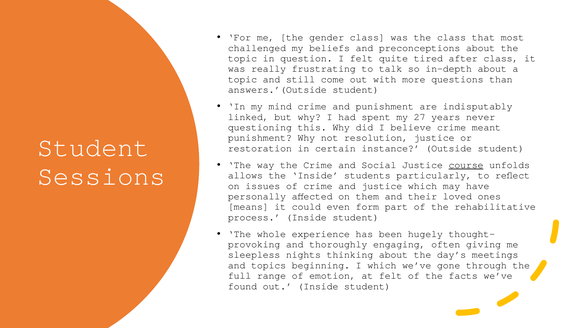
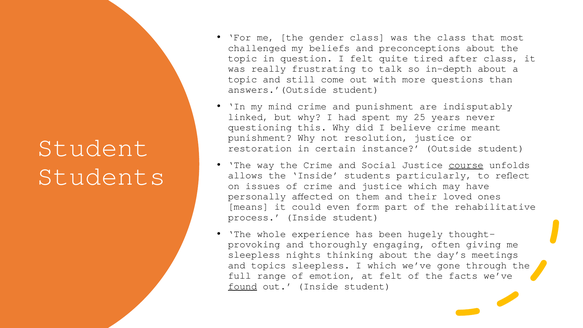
27: 27 -> 25 (420, 117)
Sessions: Sessions -> Students (101, 176)
topics beginning: beginning -> sleepless (321, 265)
found underline: none -> present (242, 286)
